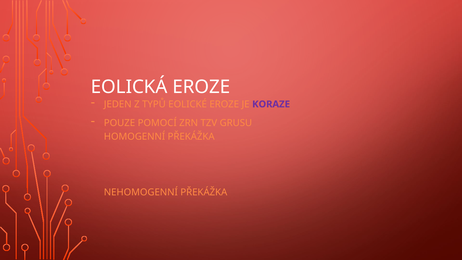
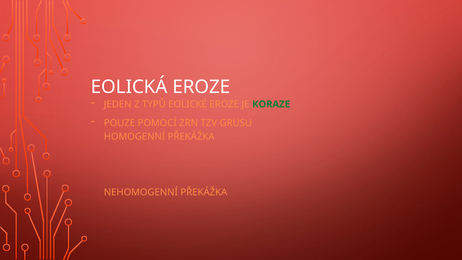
KORAZE colour: purple -> green (271, 104)
